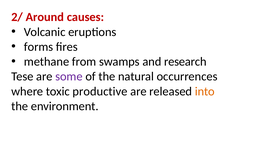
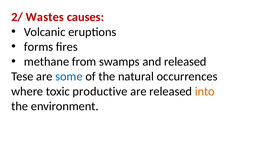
Around: Around -> Wastes (45, 17)
and research: research -> released (185, 62)
some colour: purple -> blue (69, 76)
